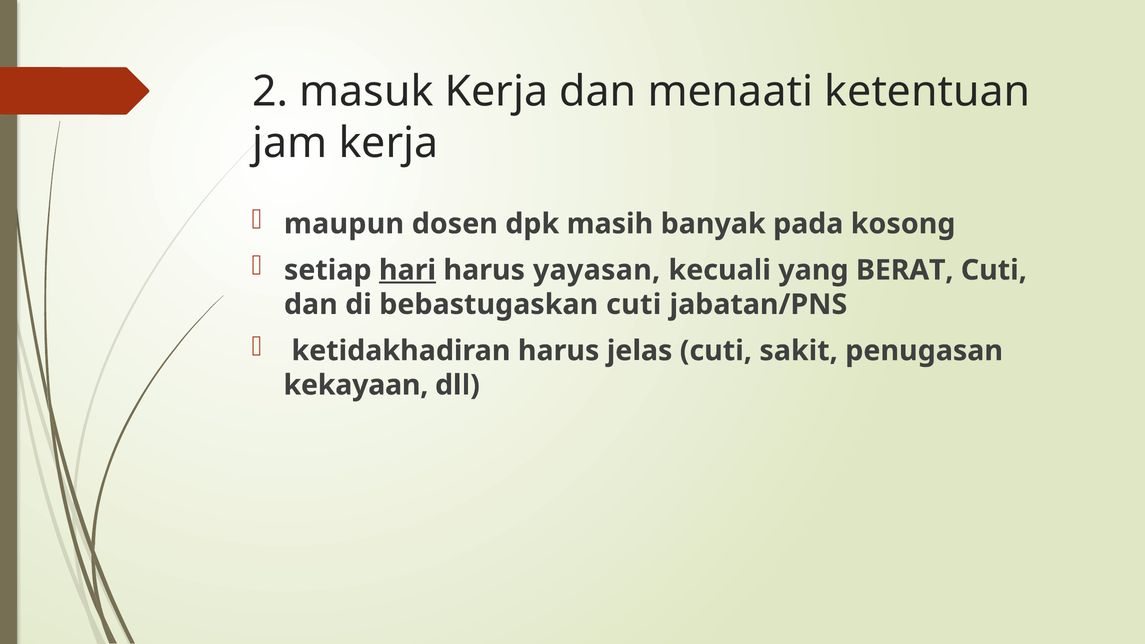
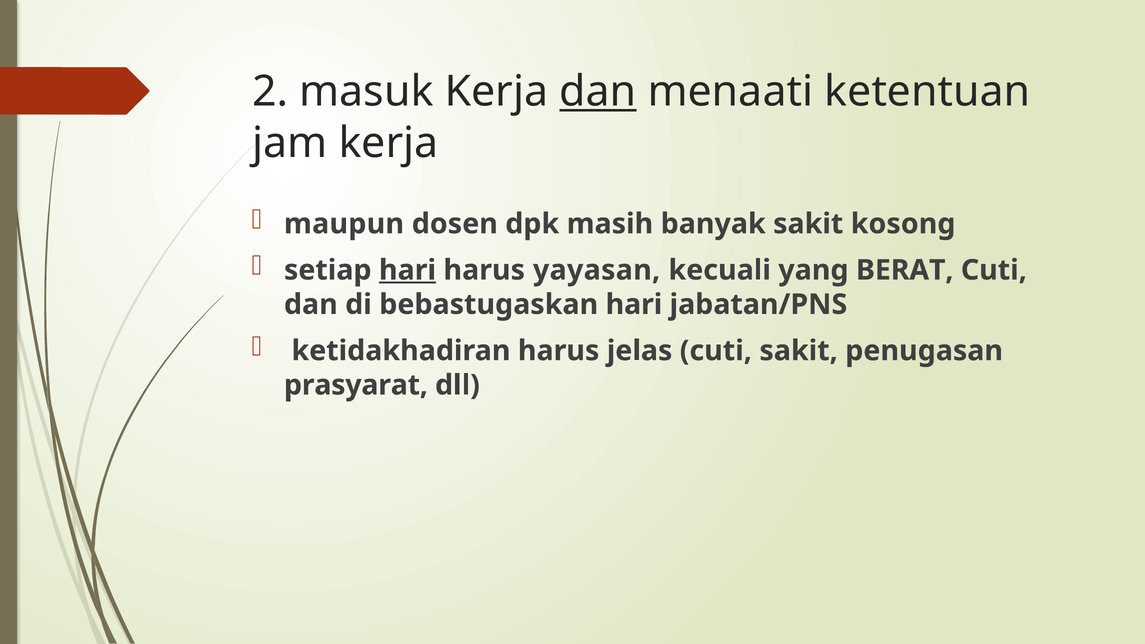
dan underline: none -> present (598, 92)
banyak pada: pada -> sakit (808, 224)
bebastugaskan cuti: cuti -> hari (634, 304)
kekayaan: kekayaan -> prasyarat (356, 385)
